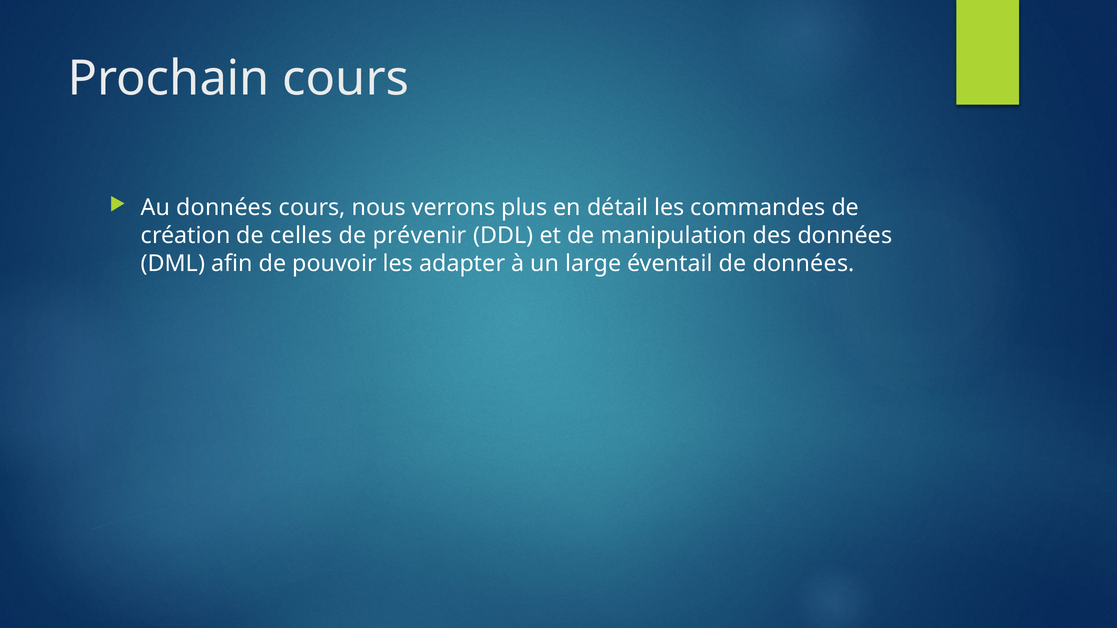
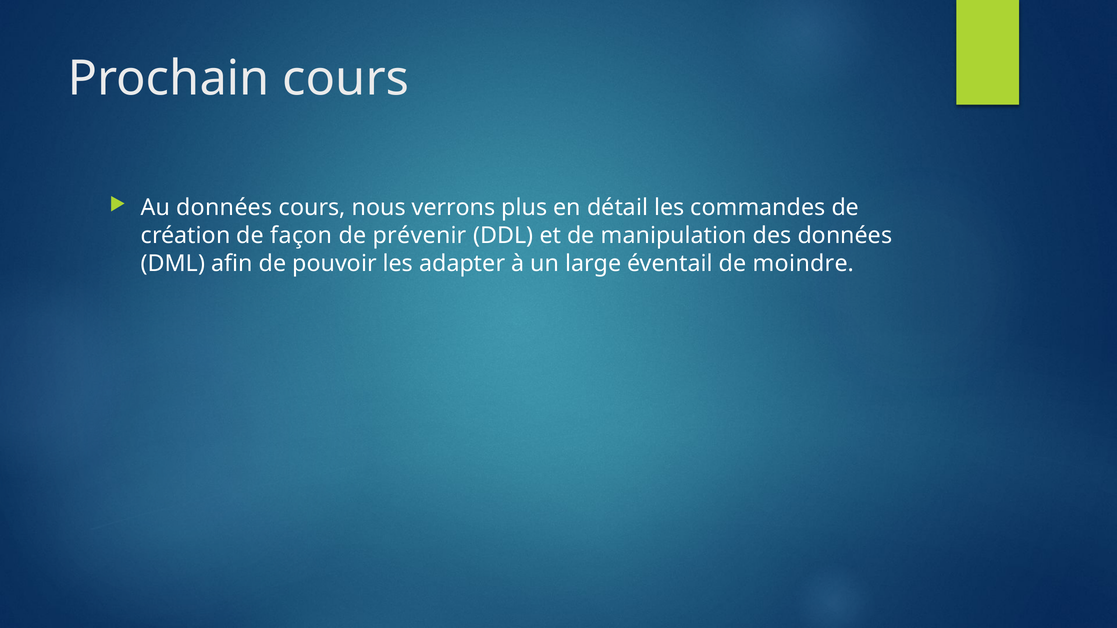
celles: celles -> façon (301, 236)
de données: données -> moindre (804, 264)
